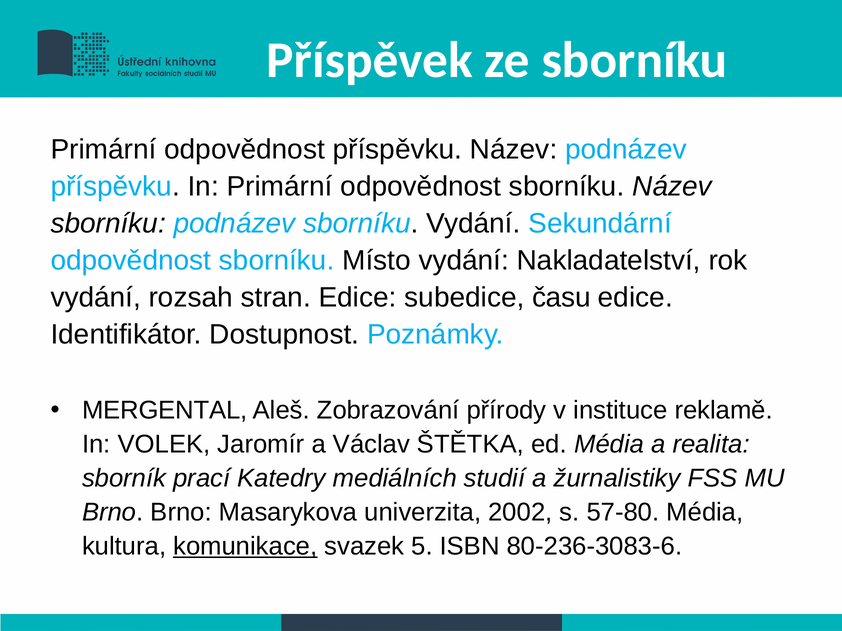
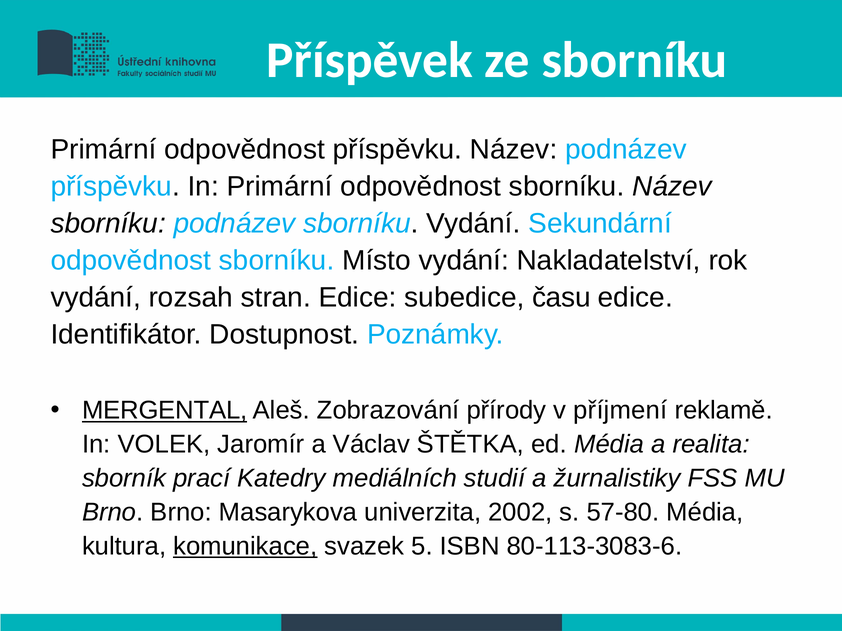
MERGENTAL underline: none -> present (165, 411)
instituce: instituce -> příjmení (620, 411)
80-236-3083-6: 80-236-3083-6 -> 80-113-3083-6 (594, 546)
